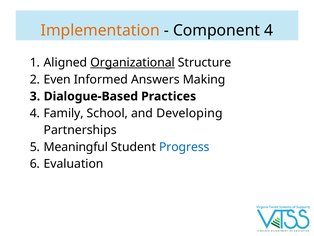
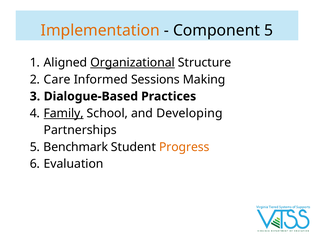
Component 4: 4 -> 5 (269, 30)
Even: Even -> Care (57, 79)
Answers: Answers -> Sessions (155, 79)
Family underline: none -> present (64, 113)
Meaningful: Meaningful -> Benchmark (76, 147)
Progress colour: blue -> orange (184, 147)
